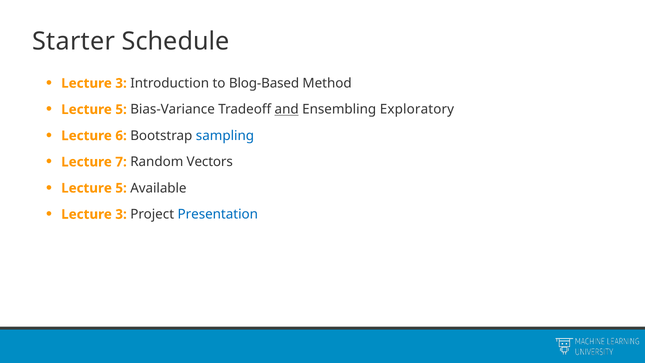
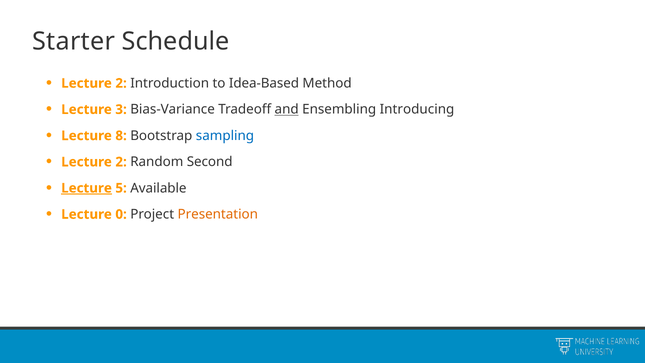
3: 3 -> 2 (121, 83)
Blog-Based: Blog-Based -> Idea-Based (264, 83)
5: 5 -> 3 (121, 109)
Exploratory: Exploratory -> Introducing (417, 109)
6: 6 -> 8 (121, 136)
7: 7 -> 2 (121, 162)
Vectors: Vectors -> Second (210, 162)
Lecture underline: none -> present (87, 188)
3: 3 -> 0 (121, 214)
Presentation colour: blue -> orange (218, 214)
